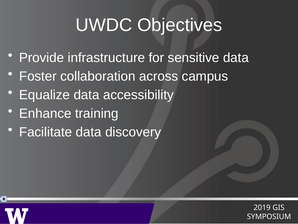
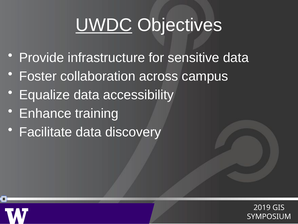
UWDC underline: none -> present (104, 25)
